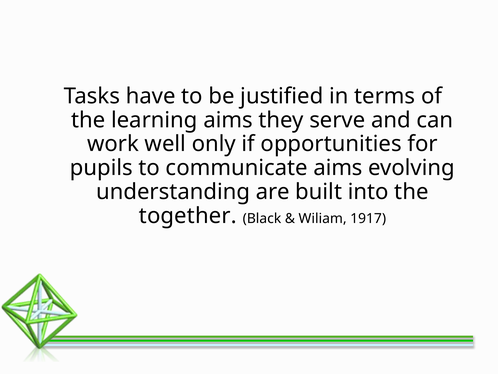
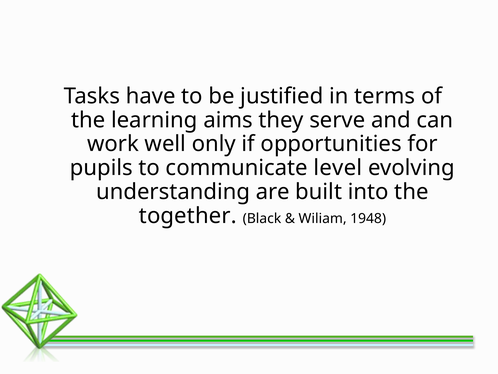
communicate aims: aims -> level (338, 168)
1917: 1917 -> 1948 (368, 218)
